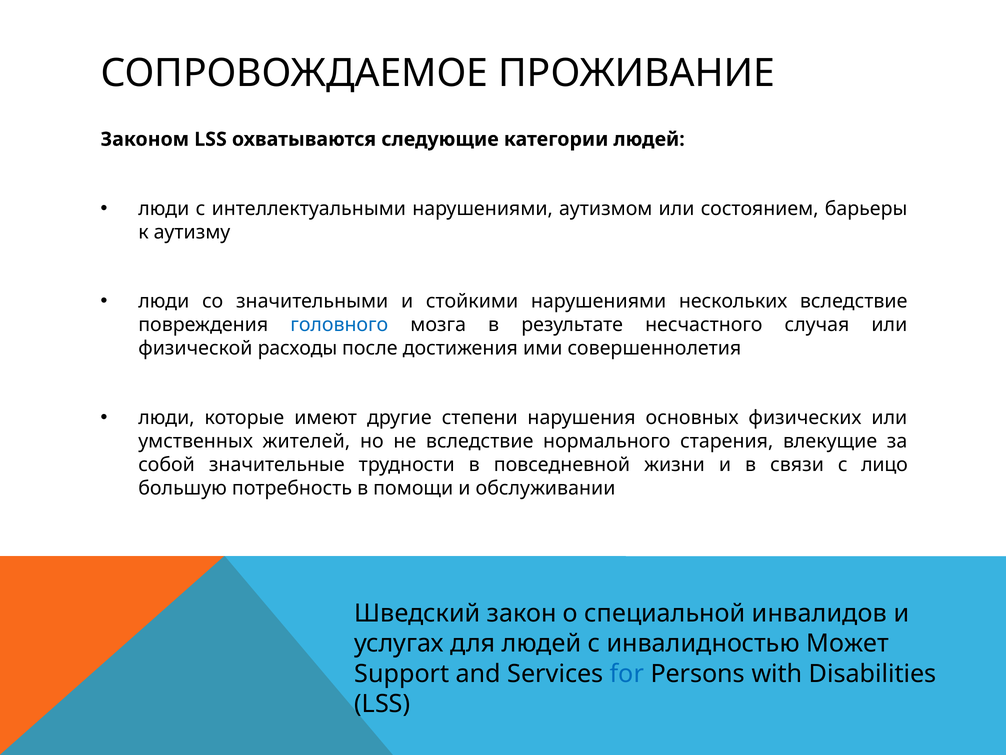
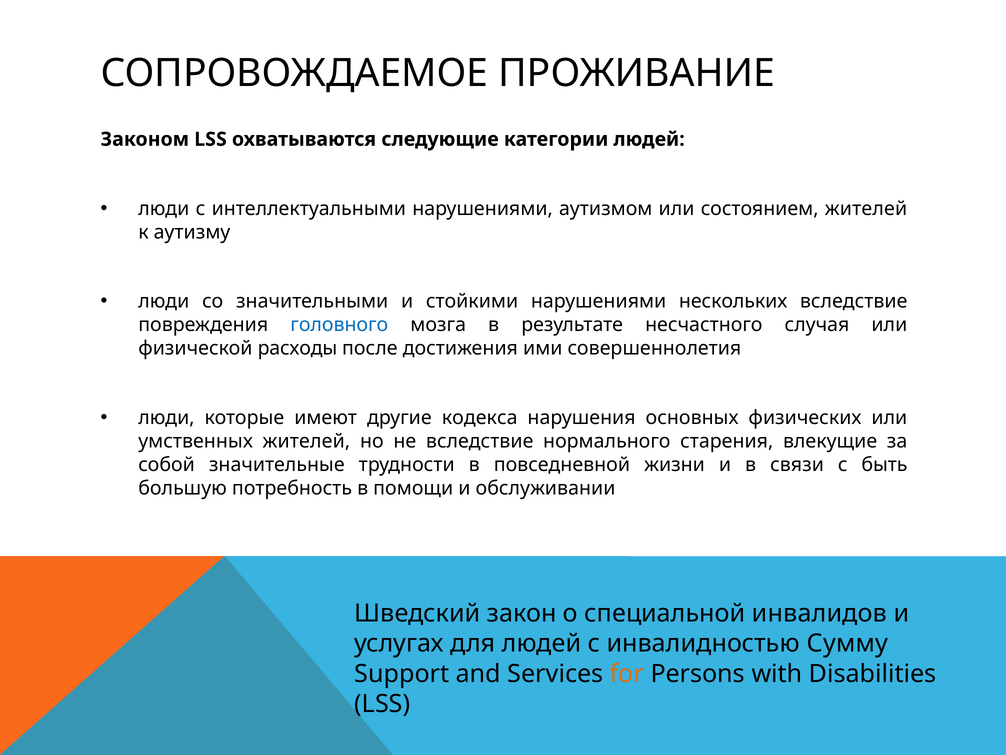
состоянием барьеры: барьеры -> жителей (866, 209)
степени: степени -> кодекса (480, 418)
лицо: лицо -> быть (884, 465)
Может: Может -> Сумму (848, 643)
for colour: blue -> orange (627, 673)
